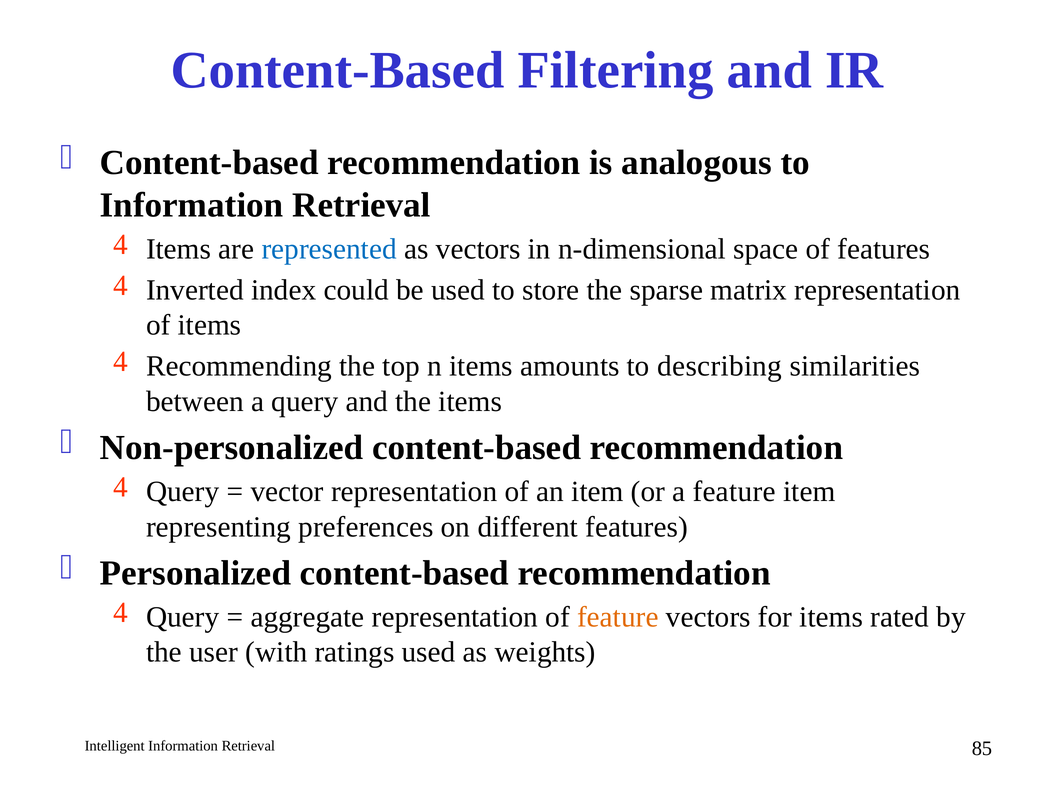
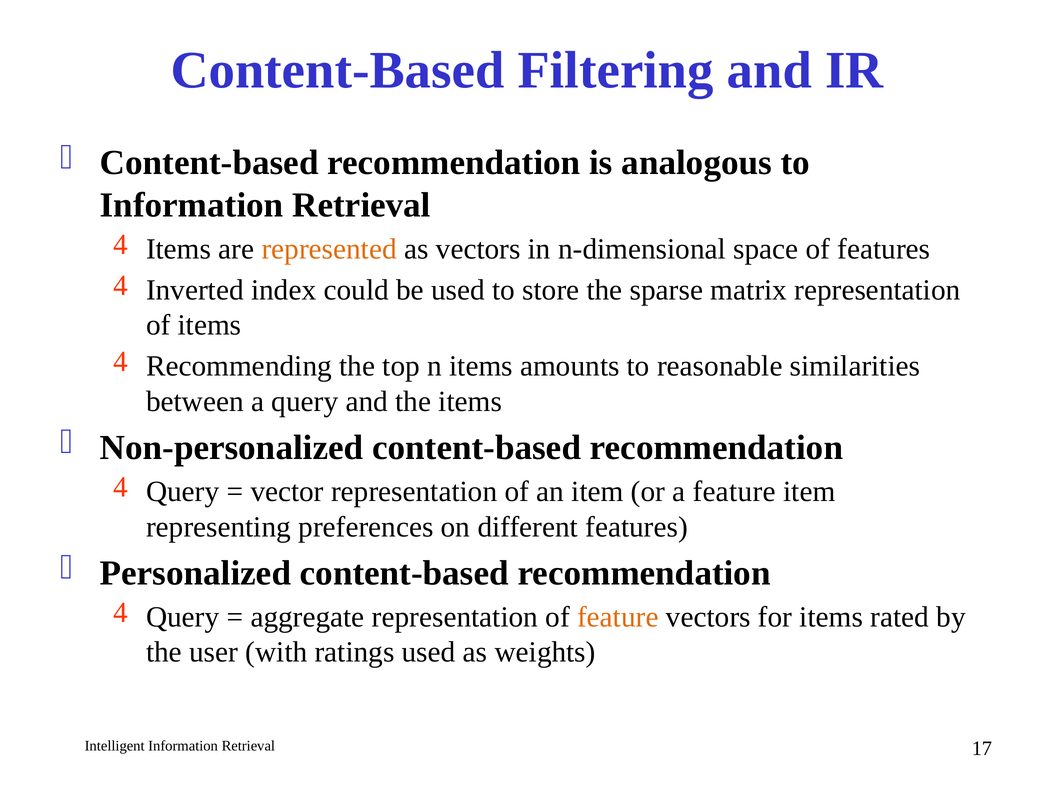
represented colour: blue -> orange (329, 249)
describing: describing -> reasonable (720, 366)
85: 85 -> 17 (982, 749)
